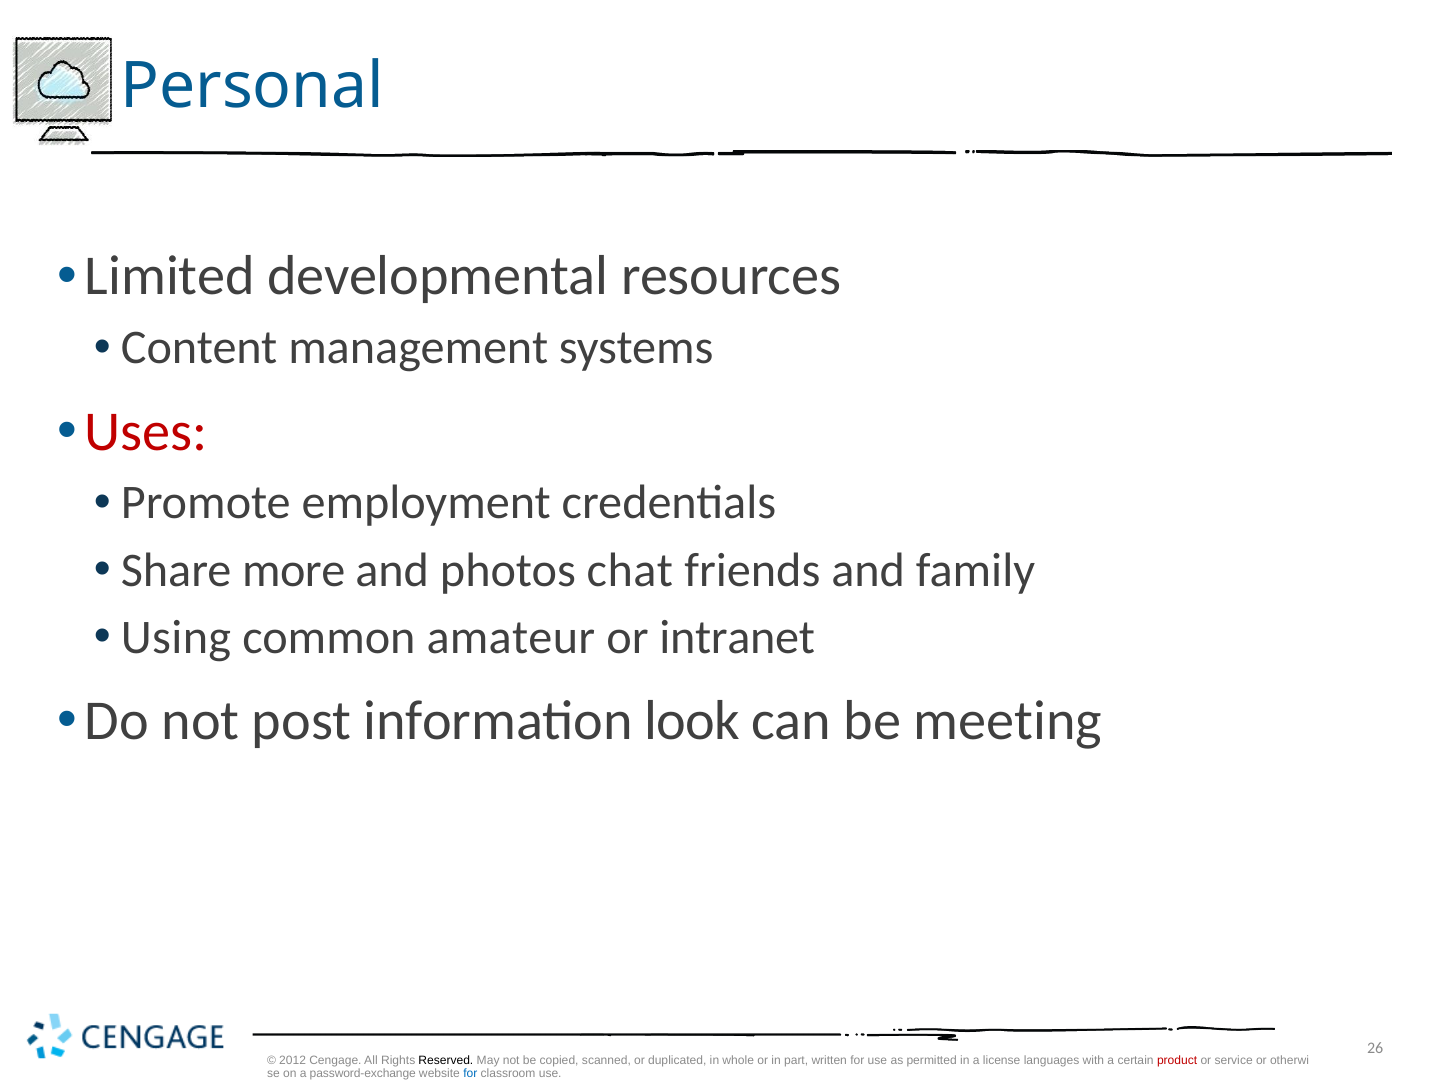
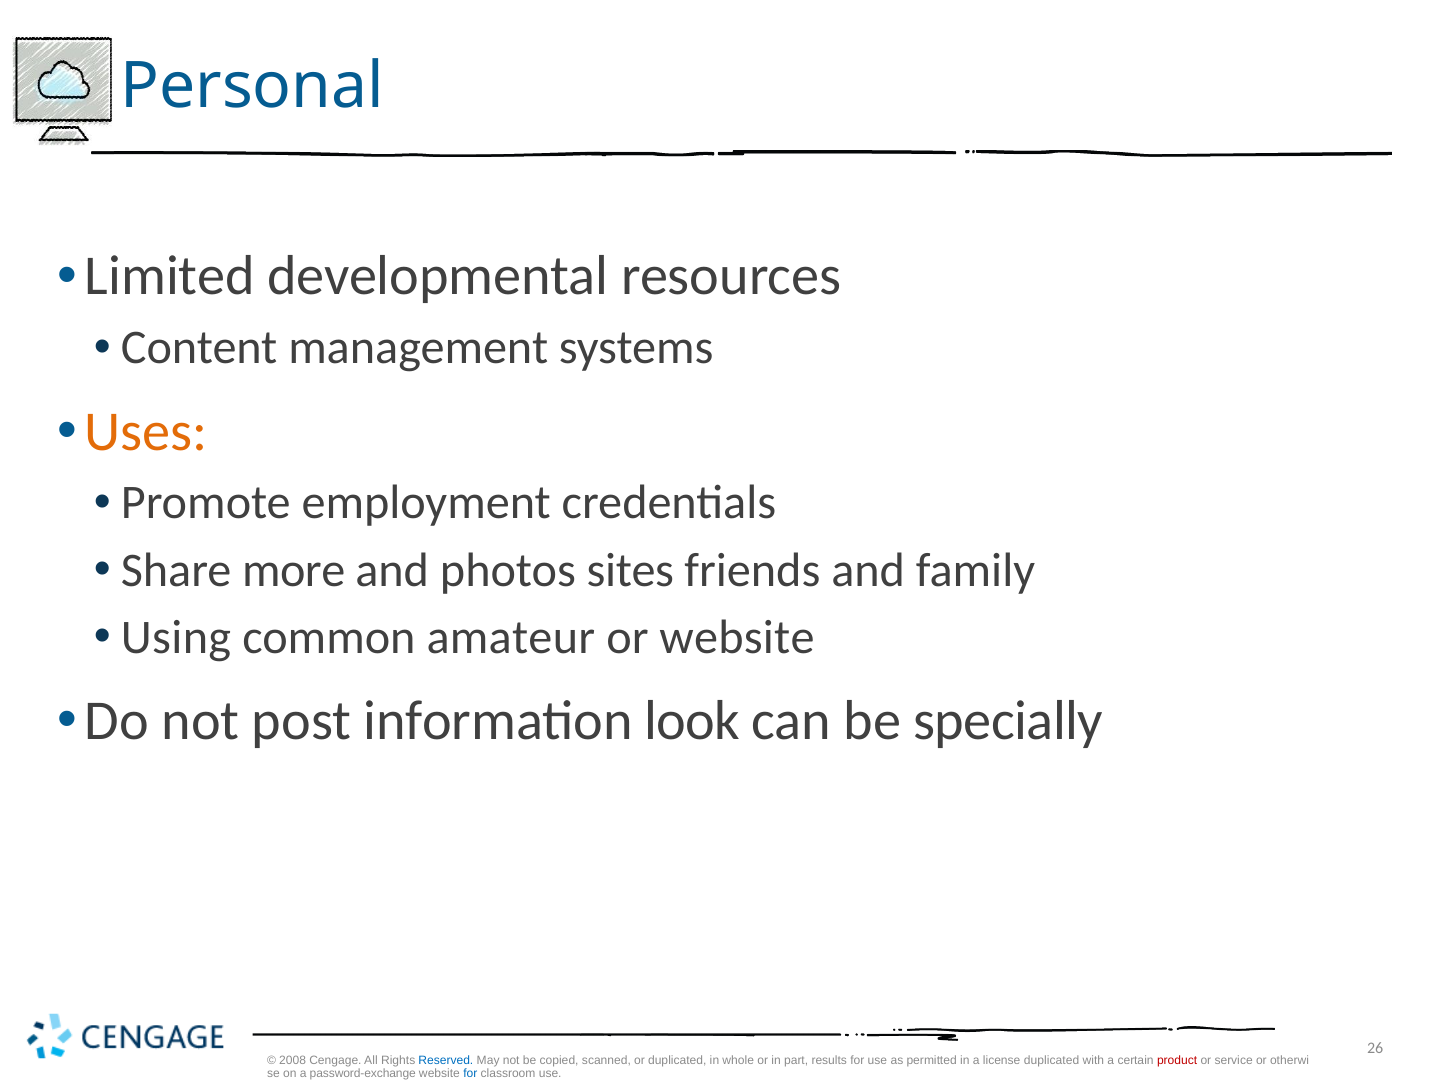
Uses colour: red -> orange (146, 431)
chat: chat -> sites (630, 570)
or intranet: intranet -> website (737, 637)
meeting: meeting -> specially (1008, 721)
2012: 2012 -> 2008 (293, 1060)
Reserved colour: black -> blue (446, 1060)
written: written -> results (829, 1060)
license languages: languages -> duplicated (1052, 1060)
